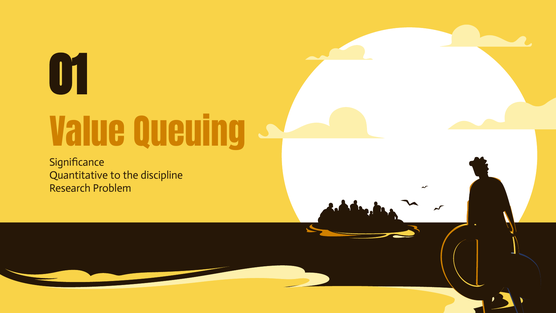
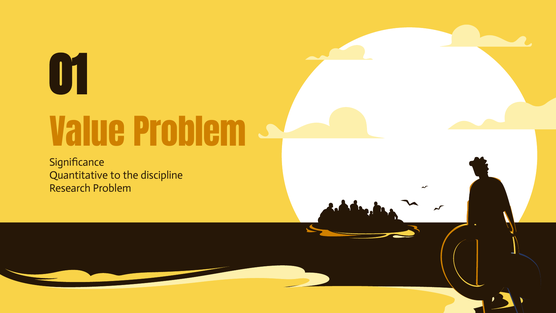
Value Queuing: Queuing -> Problem (190, 134)
